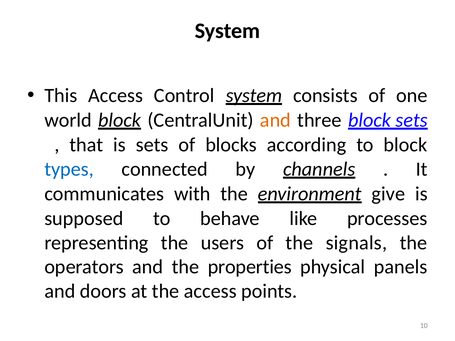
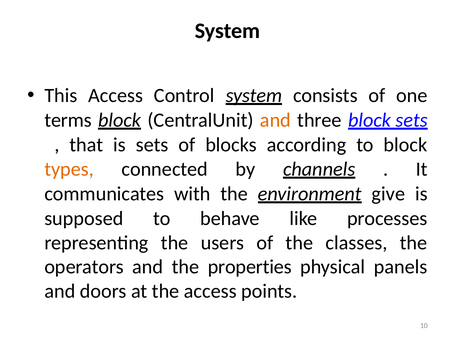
world: world -> terms (68, 120)
types colour: blue -> orange (69, 169)
signals: signals -> classes (356, 243)
